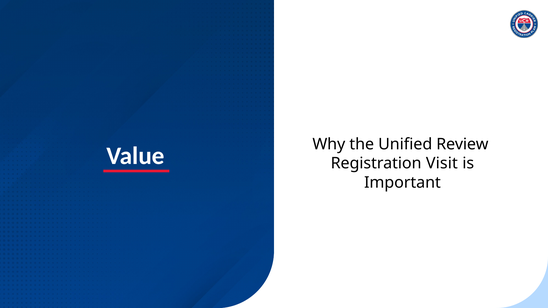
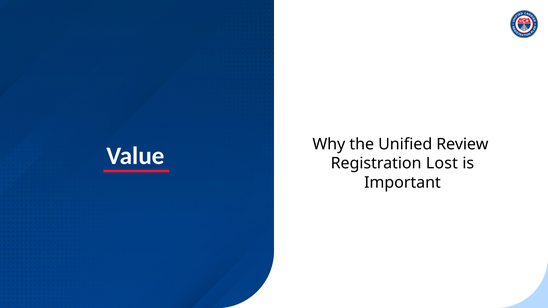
Visit: Visit -> Lost (442, 163)
